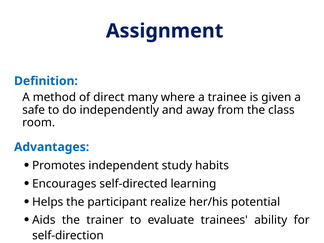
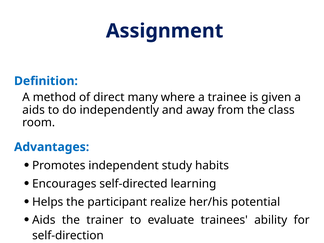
safe: safe -> aids (34, 110)
